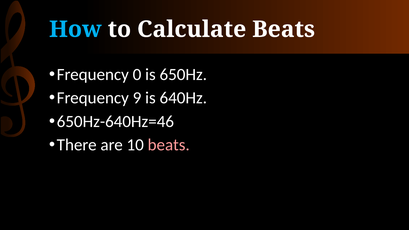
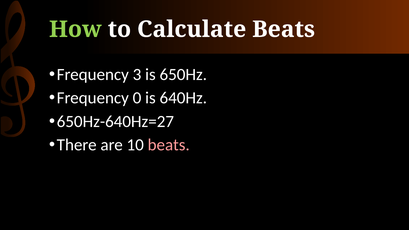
How colour: light blue -> light green (75, 29)
0: 0 -> 3 (137, 75)
9: 9 -> 0 (137, 98)
650Hz-640Hz=46: 650Hz-640Hz=46 -> 650Hz-640Hz=27 (115, 122)
